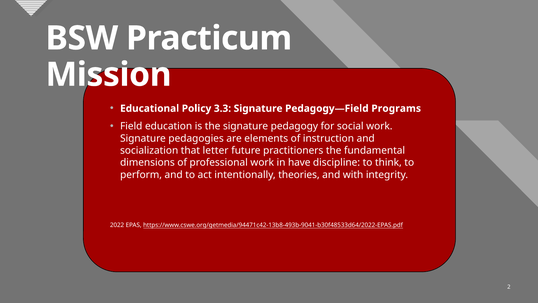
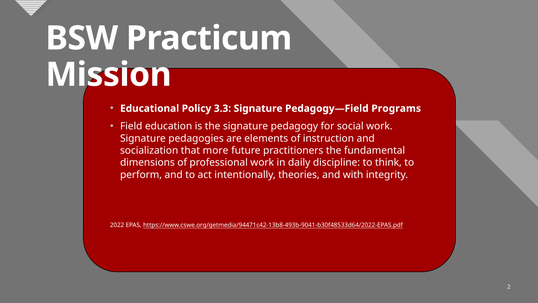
letter: letter -> more (216, 150)
have: have -> daily (299, 162)
